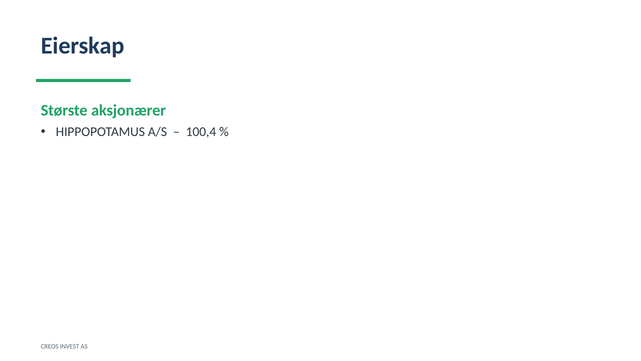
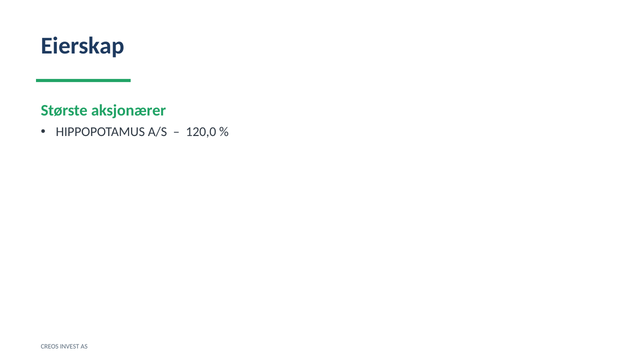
100,4: 100,4 -> 120,0 (201, 132)
